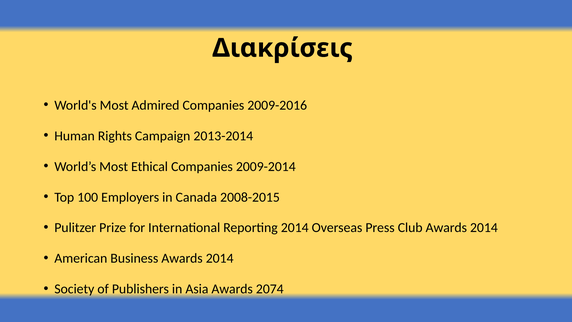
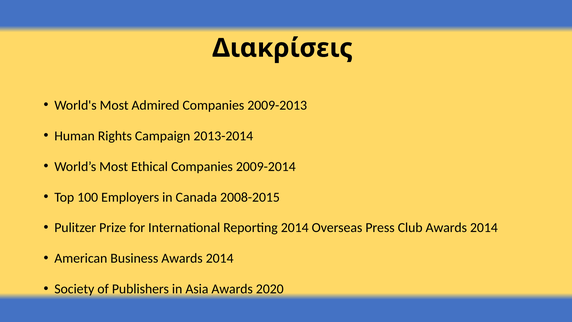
2009-2016: 2009-2016 -> 2009-2013 (277, 105)
2074: 2074 -> 2020 (270, 289)
